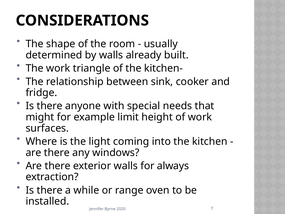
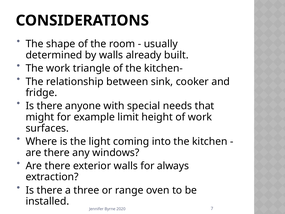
while: while -> three (86, 190)
